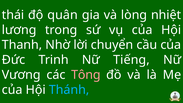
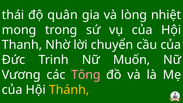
lương: lương -> mong (19, 30)
Tiếng: Tiếng -> Muốn (132, 60)
Thánh colour: light blue -> yellow (69, 90)
